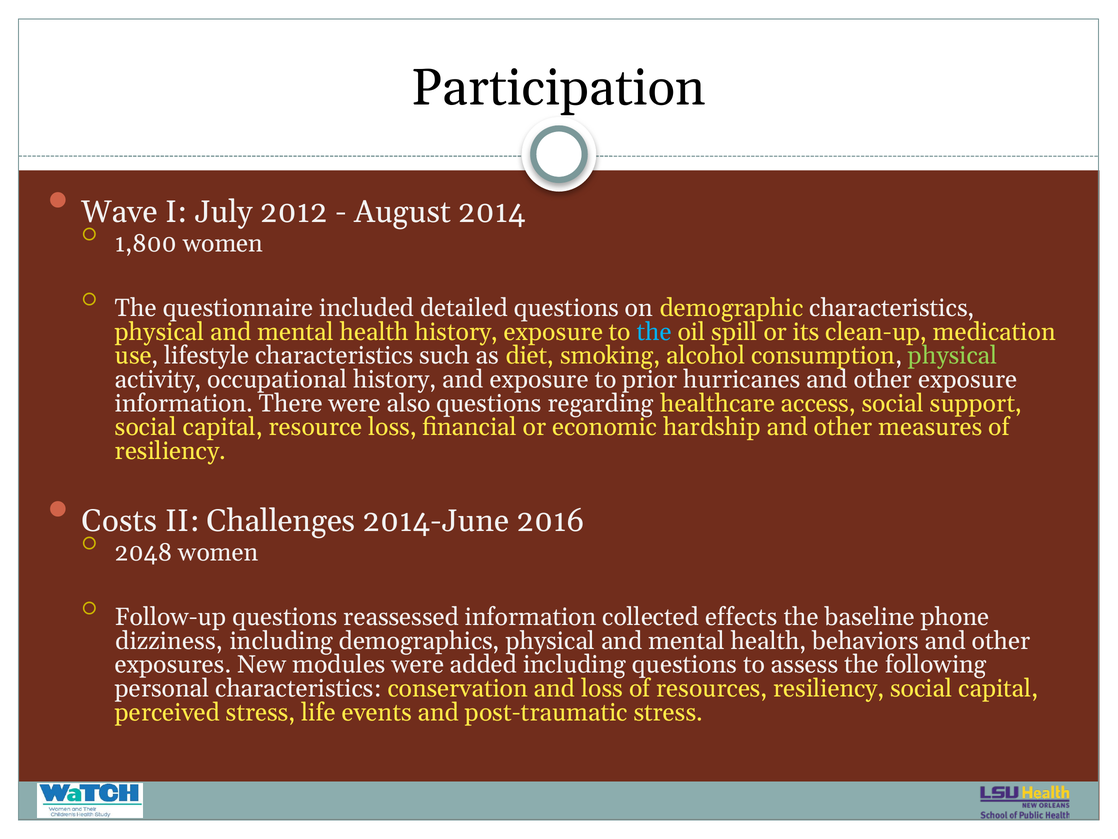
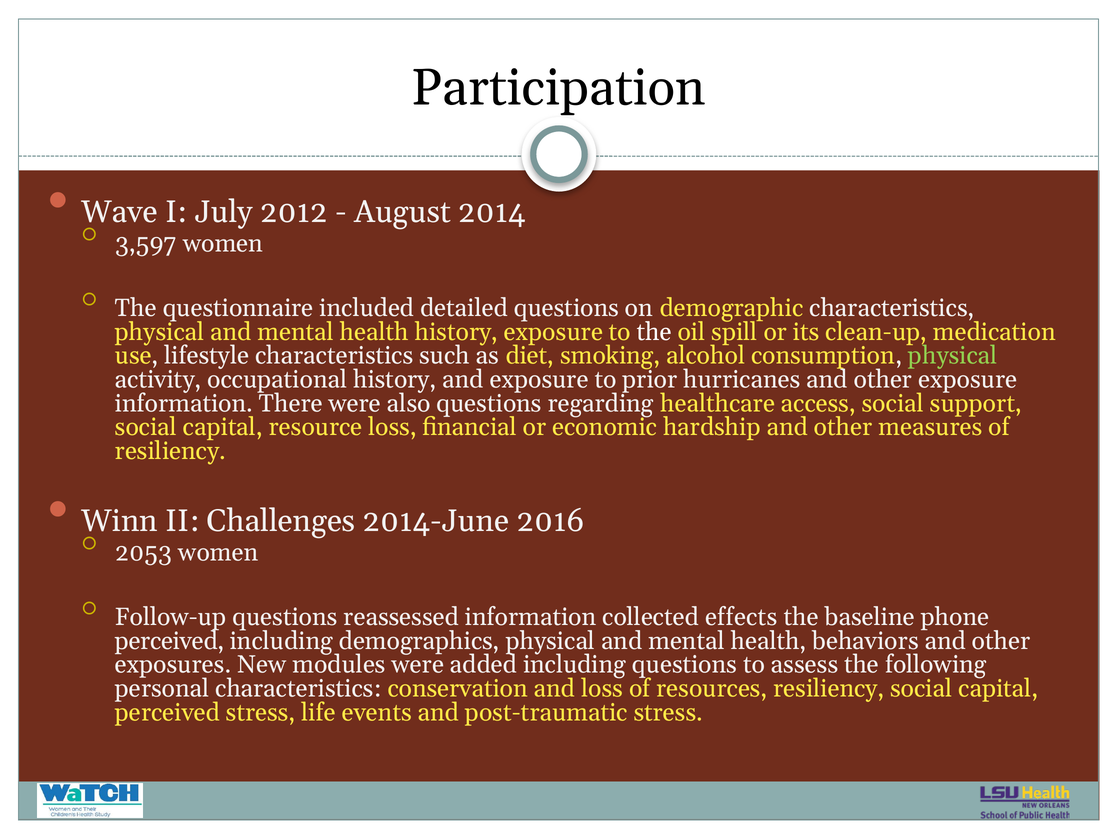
1,800: 1,800 -> 3,597 (146, 243)
the colour: light blue -> white (654, 332)
Costs: Costs -> Winn (120, 521)
2048: 2048 -> 2053 (144, 552)
dizziness: dizziness -> perceived (169, 640)
